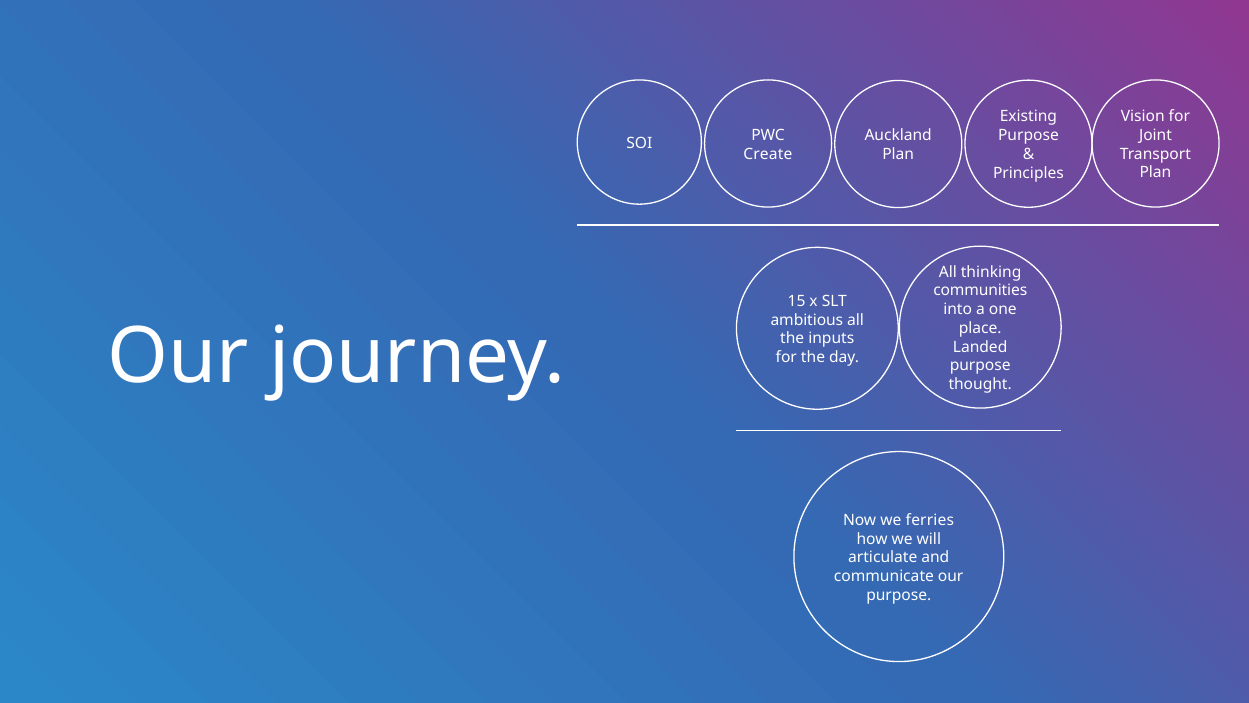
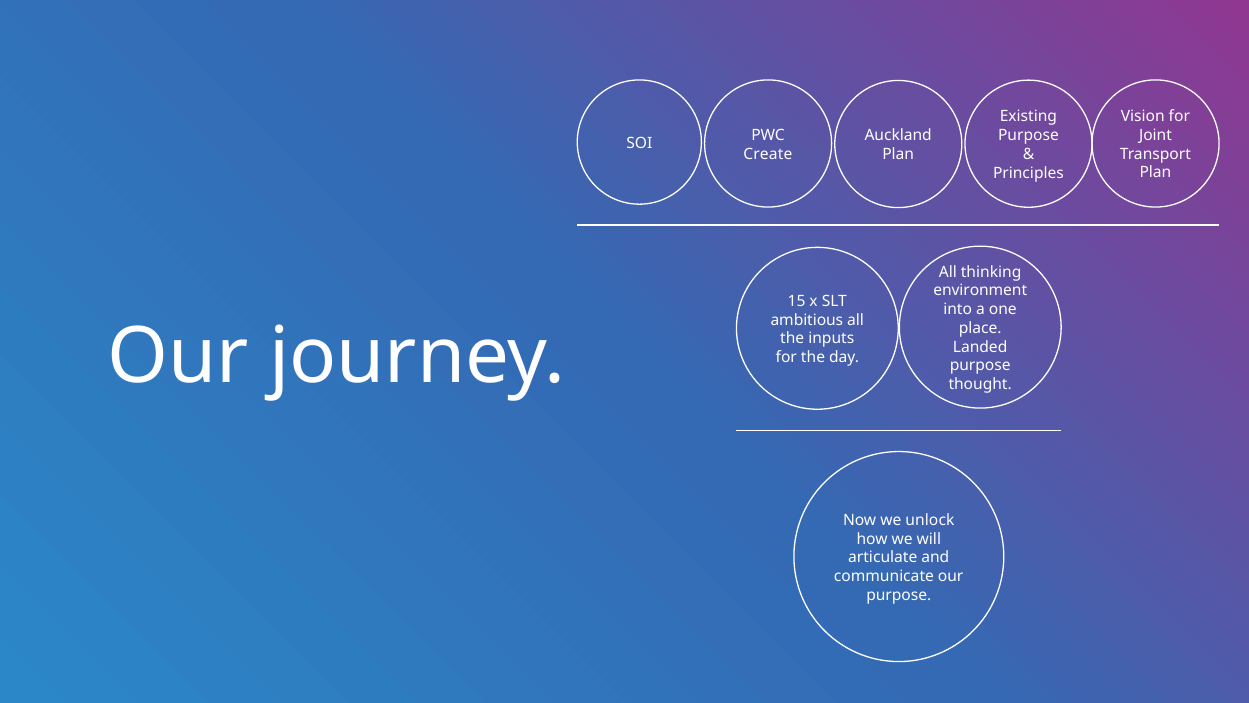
communities: communities -> environment (980, 290)
ferries: ferries -> unlock (930, 520)
